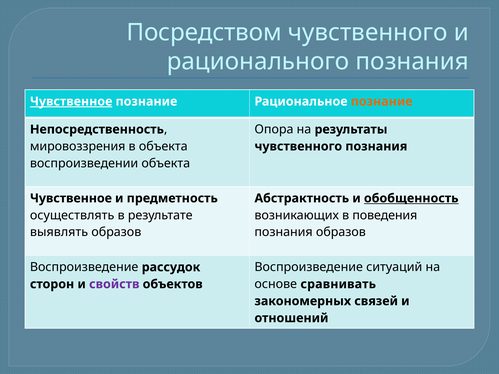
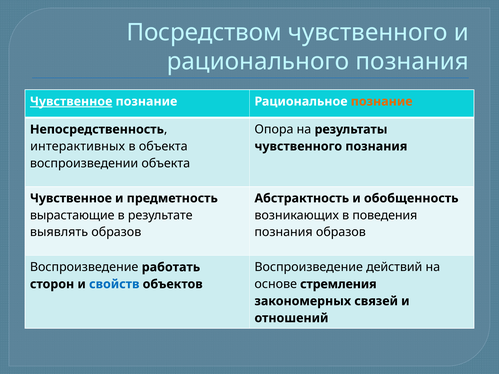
мировоззрения: мировоззрения -> интерактивных (78, 146)
обобщенность underline: present -> none (411, 198)
осуществлять: осуществлять -> вырастающие (72, 215)
рассудок: рассудок -> работать (171, 267)
ситуаций: ситуаций -> действий (394, 267)
сравнивать: сравнивать -> стремления (338, 284)
свойств colour: purple -> blue (114, 284)
